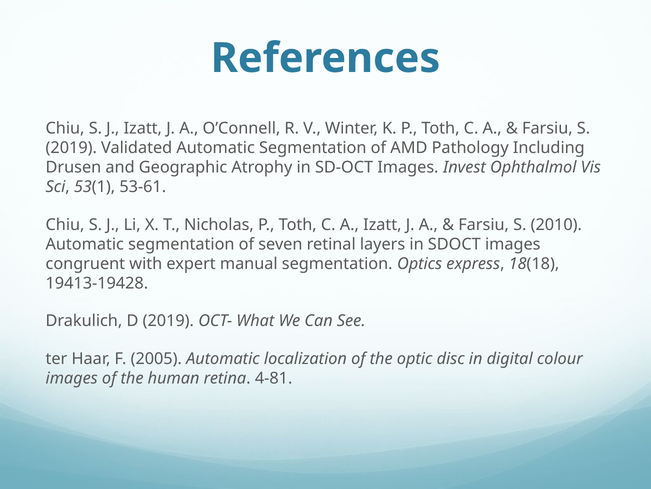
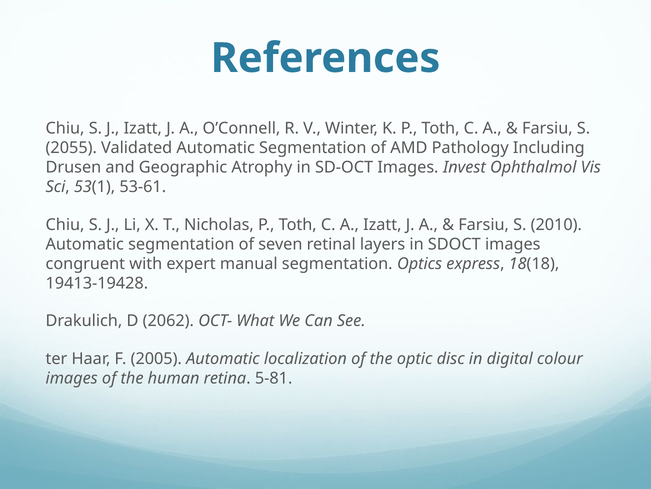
2019: 2019 -> 2055 (71, 148)
D 2019: 2019 -> 2062 (168, 321)
4-81: 4-81 -> 5-81 (274, 378)
